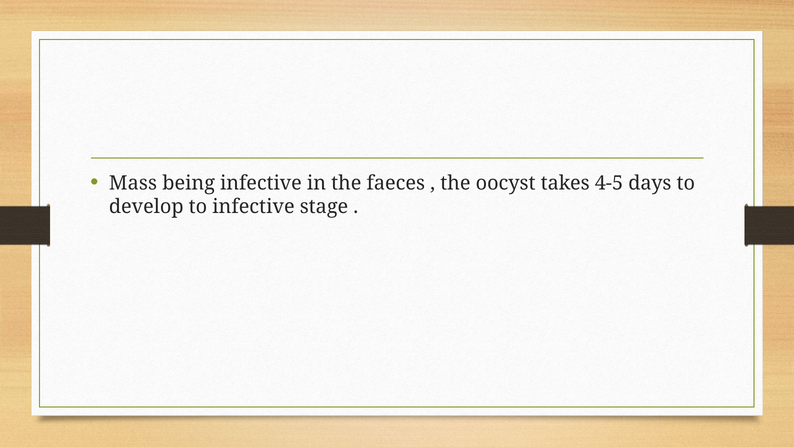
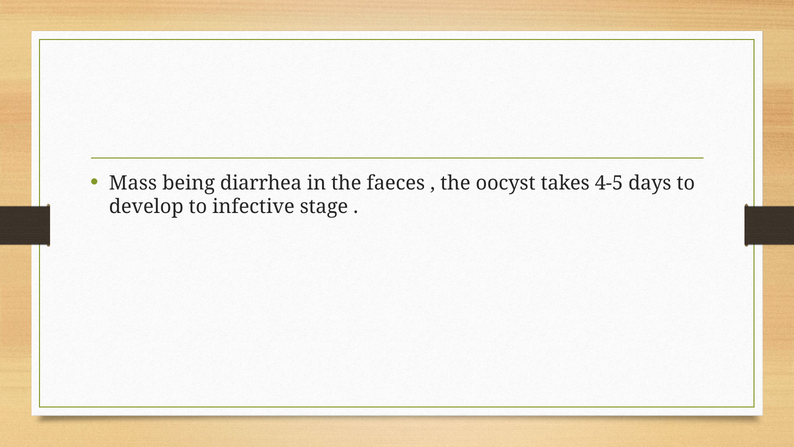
being infective: infective -> diarrhea (261, 183)
